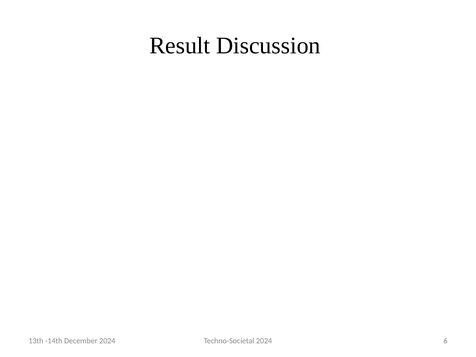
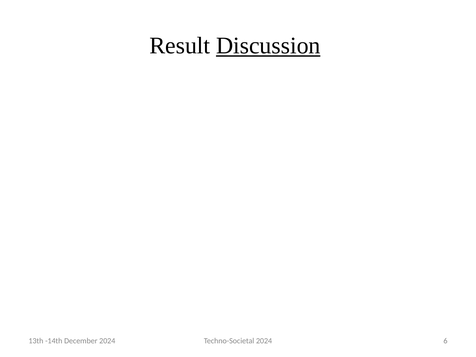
Discussion underline: none -> present (268, 46)
